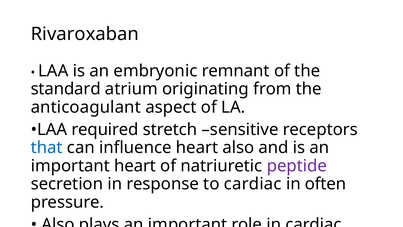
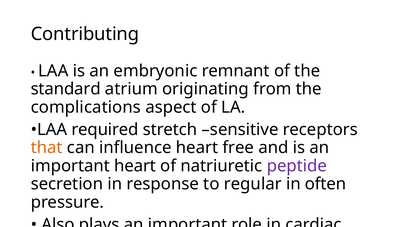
Rivaroxaban: Rivaroxaban -> Contributing (85, 34)
anticoagulant: anticoagulant -> complications (86, 107)
that colour: blue -> orange (47, 148)
heart also: also -> free (238, 148)
to cardiac: cardiac -> regular (253, 184)
